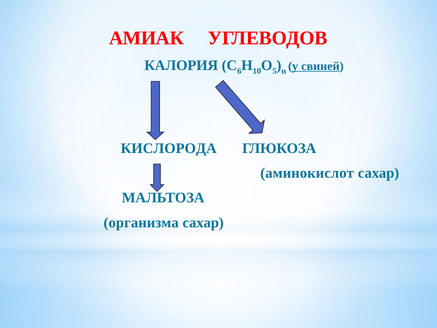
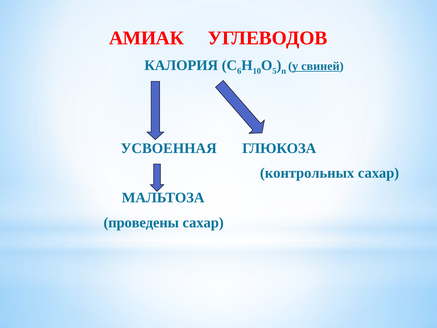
КИСЛОРОДА: КИСЛОРОДА -> УСВОЕННАЯ (169, 148)
аминокислот: аминокислот -> контрольных (307, 173)
организма: организма -> проведены (141, 222)
